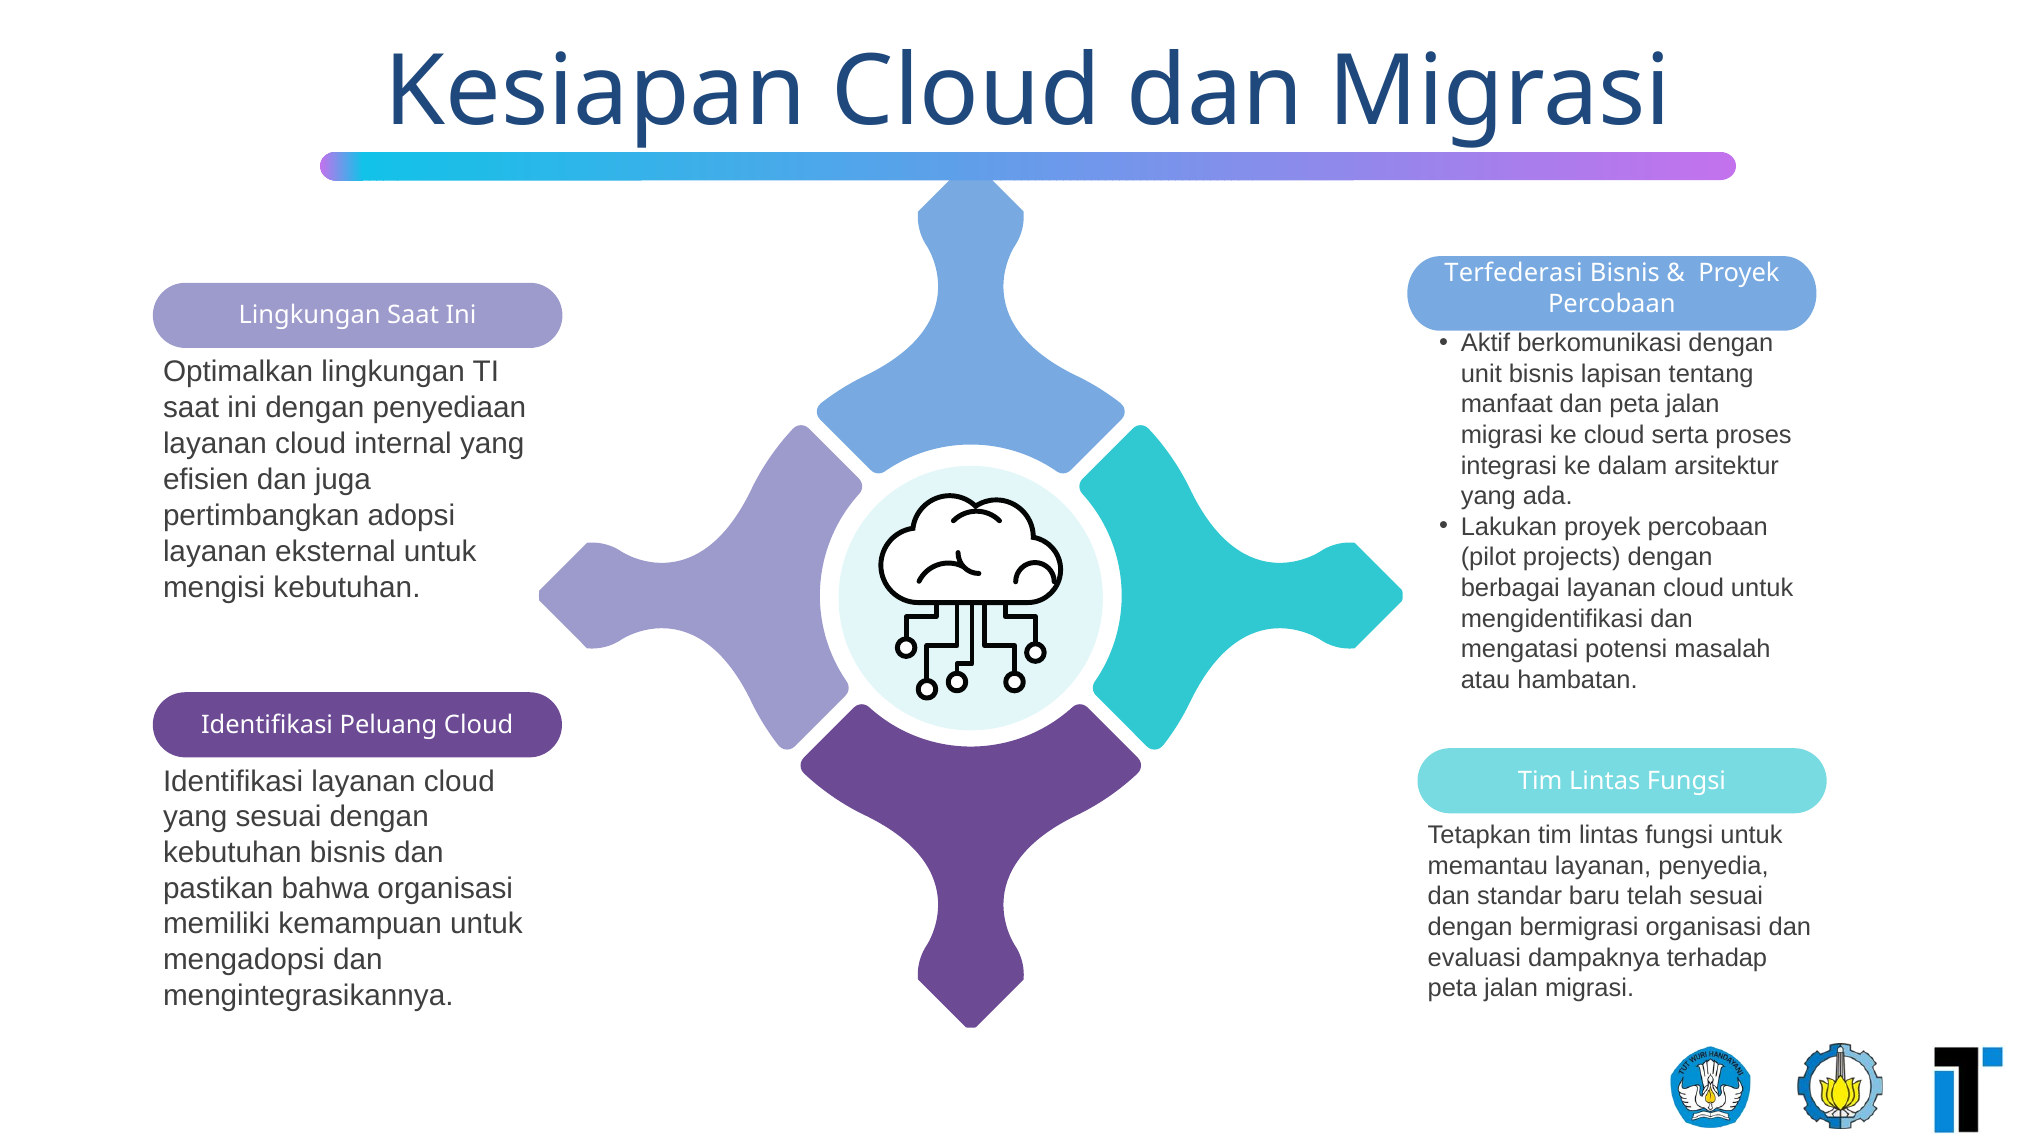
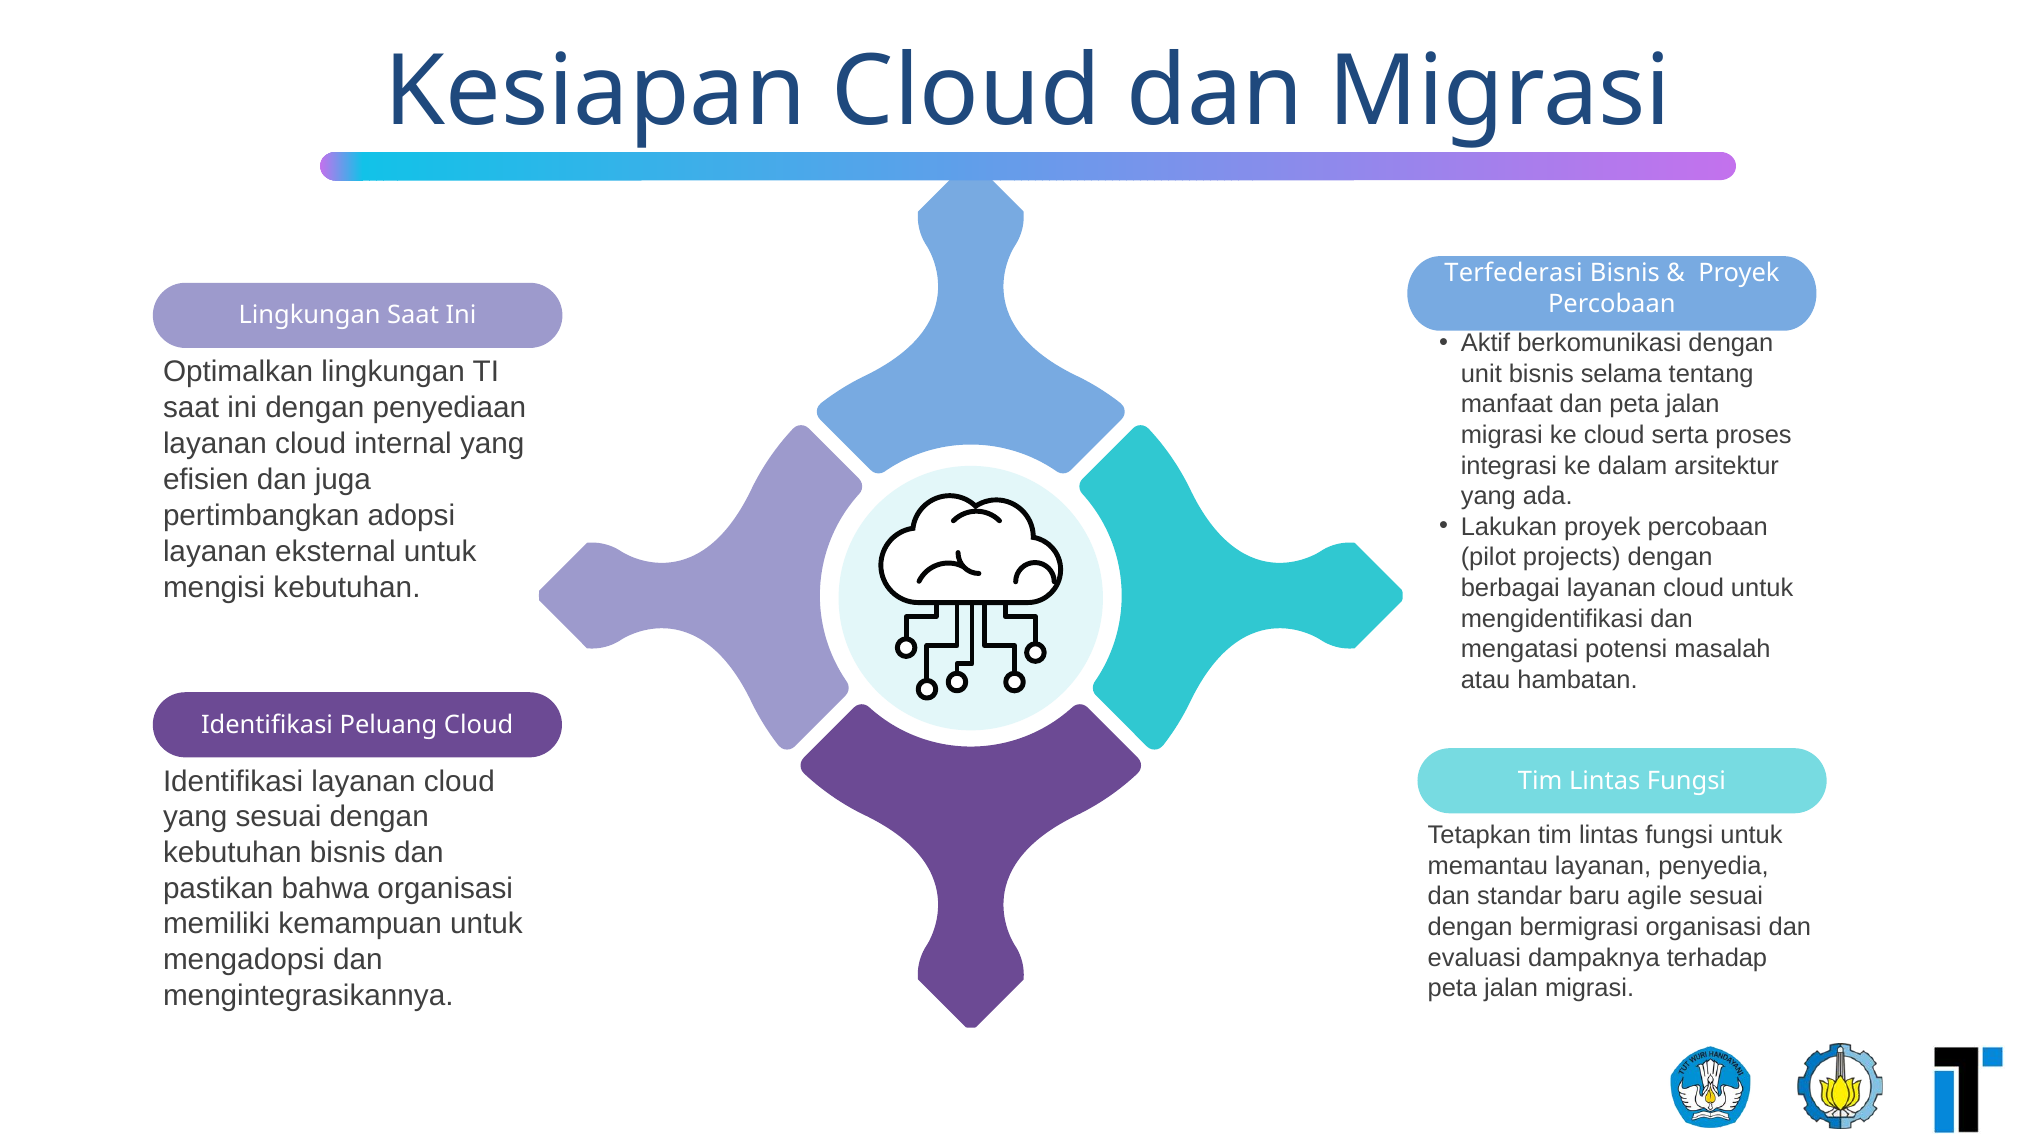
lapisan: lapisan -> selama (1621, 374)
telah: telah -> agile (1655, 896)
